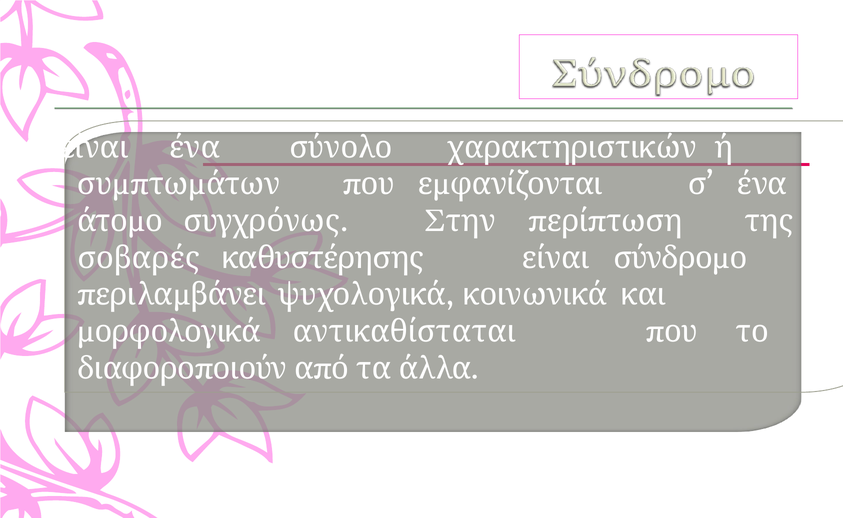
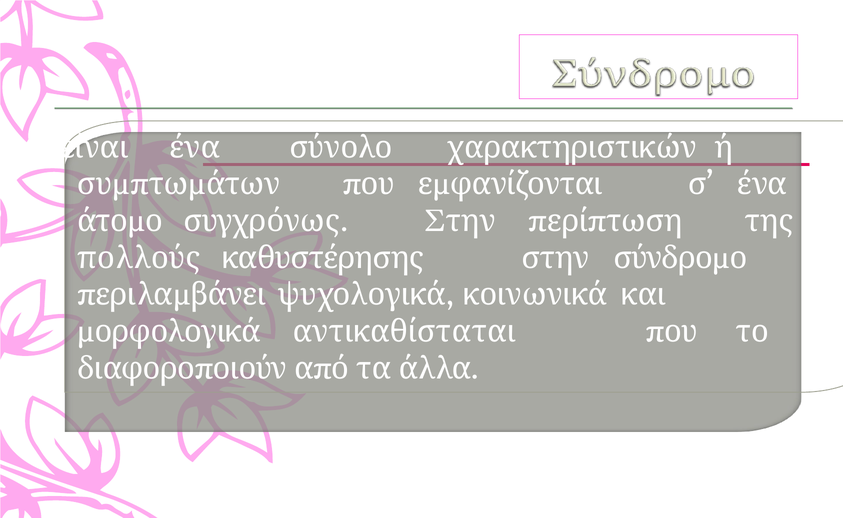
σοβαρές: σοβαρές -> πολλούς (139, 258)
καθυστέρησης είναι: είναι -> στην (556, 258)
